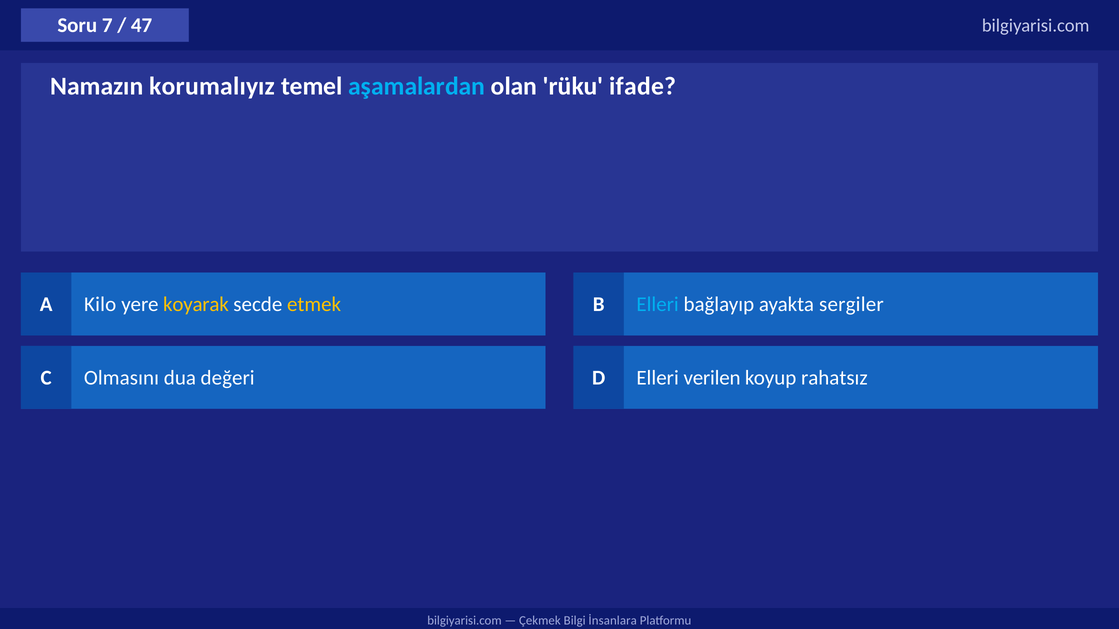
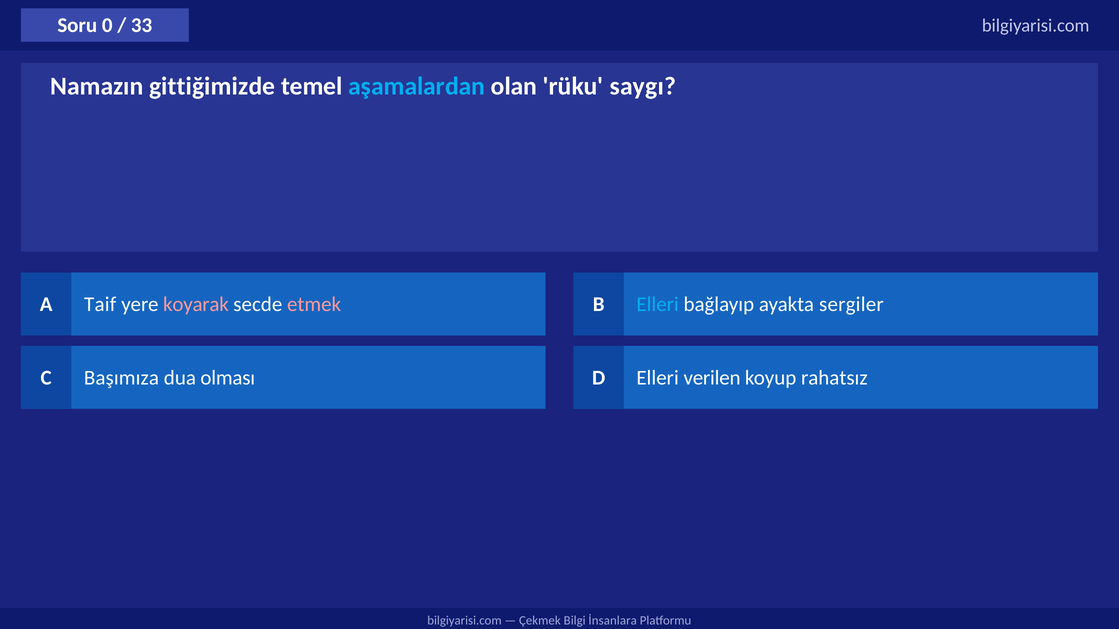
7: 7 -> 0 (107, 26)
47: 47 -> 33 (142, 26)
korumalıyız: korumalıyız -> gittiğimizde (212, 86)
ifade: ifade -> saygı (643, 86)
Kilo: Kilo -> Taif (100, 305)
koyarak colour: yellow -> pink (196, 305)
etmek colour: yellow -> pink (314, 305)
Olmasını: Olmasını -> Başımıza (121, 378)
değeri: değeri -> olması (228, 378)
